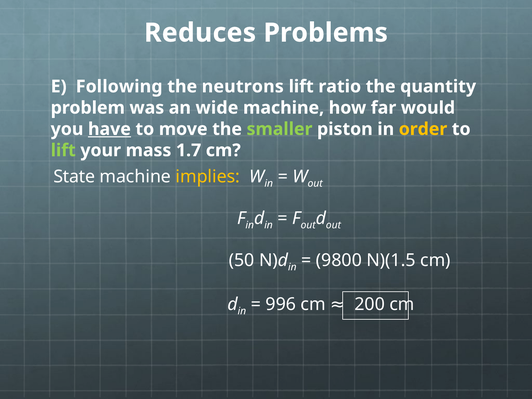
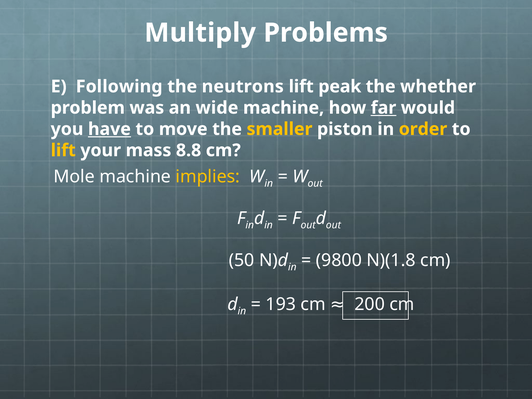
Reduces: Reduces -> Multiply (200, 33)
ratio: ratio -> peak (340, 87)
quantity: quantity -> whether (438, 87)
far underline: none -> present (384, 108)
smaller colour: light green -> yellow (280, 129)
lift colour: light green -> yellow (63, 150)
1.7: 1.7 -> 8.8 (189, 150)
State: State -> Mole (74, 177)
N)(1.5: N)(1.5 -> N)(1.8 (391, 260)
996: 996 -> 193 (281, 304)
